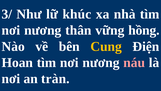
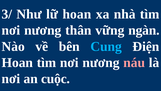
lữ khúc: khúc -> hoan (77, 14)
hồng: hồng -> ngàn (144, 30)
Cung colour: yellow -> light blue (106, 46)
tràn: tràn -> cuộc (55, 78)
